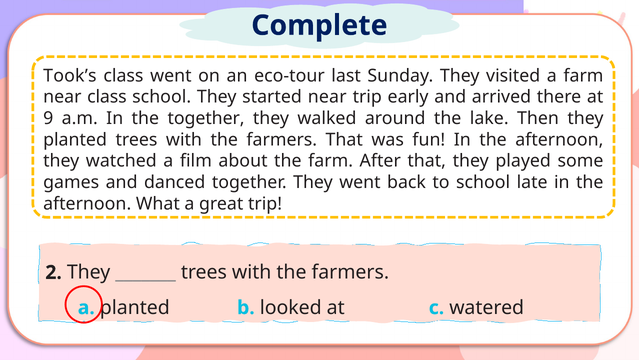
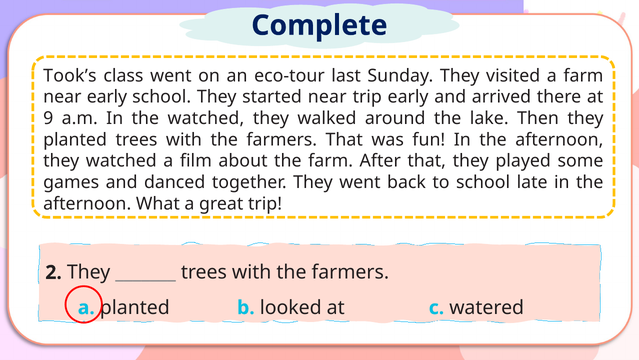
near class: class -> early (107, 97)
the together: together -> watched (206, 118)
